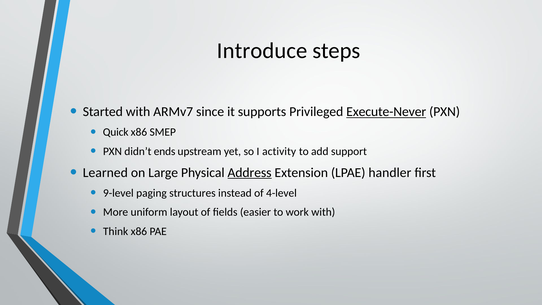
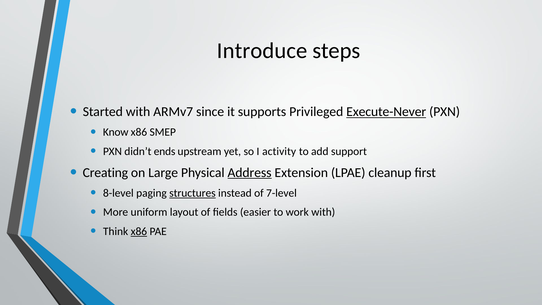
Quick: Quick -> Know (116, 132)
Learned: Learned -> Creating (105, 173)
handler: handler -> cleanup (390, 173)
9-level: 9-level -> 8-level (118, 193)
structures underline: none -> present (192, 193)
4-level: 4-level -> 7-level (281, 193)
x86 underline: none -> present (139, 231)
